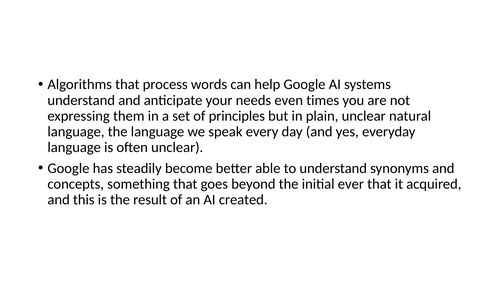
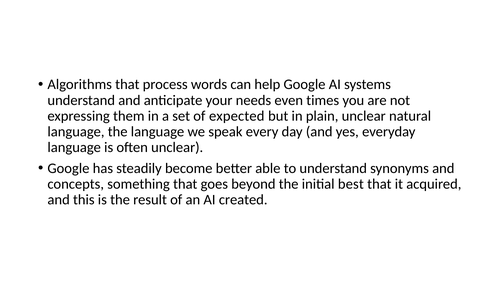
principles: principles -> expected (237, 116)
ever: ever -> best (351, 184)
